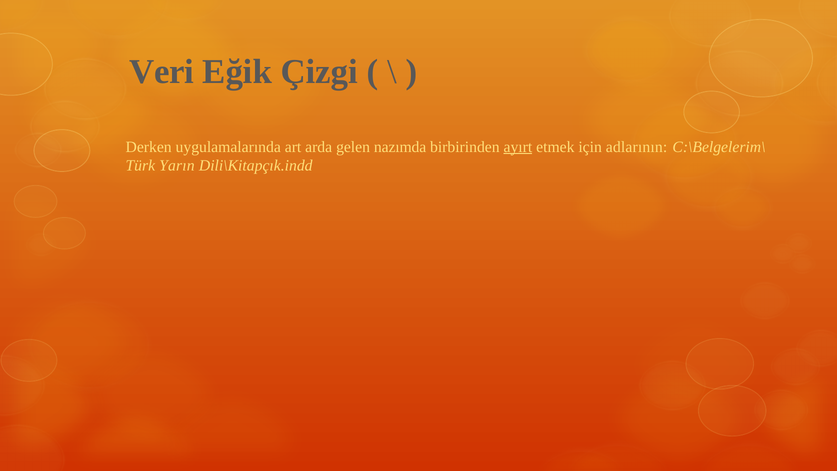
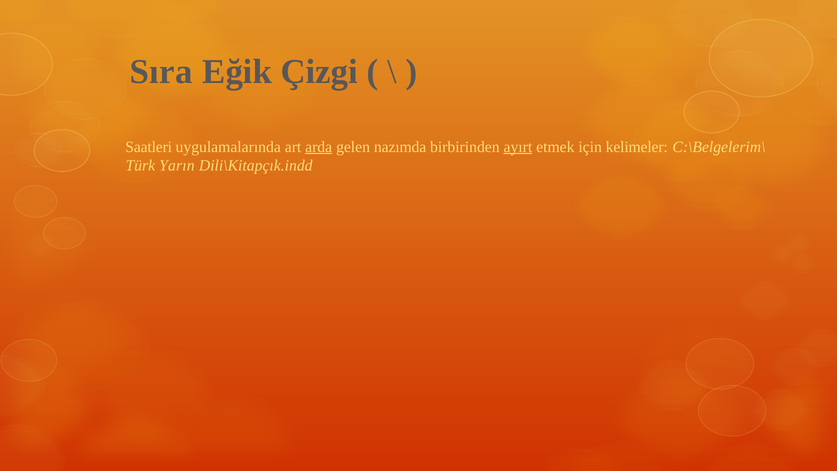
Veri: Veri -> Sıra (161, 72)
Derken: Derken -> Saatleri (149, 147)
arda underline: none -> present (319, 147)
adlarının: adlarının -> kelimeler (637, 147)
